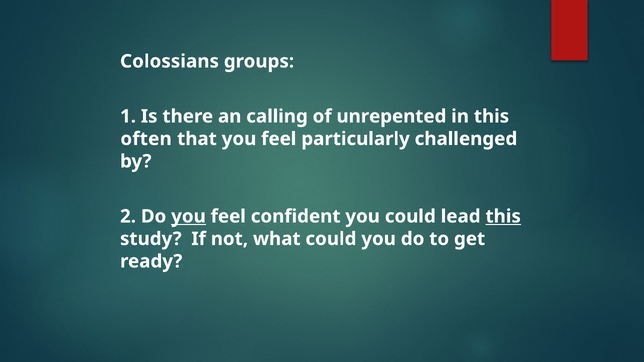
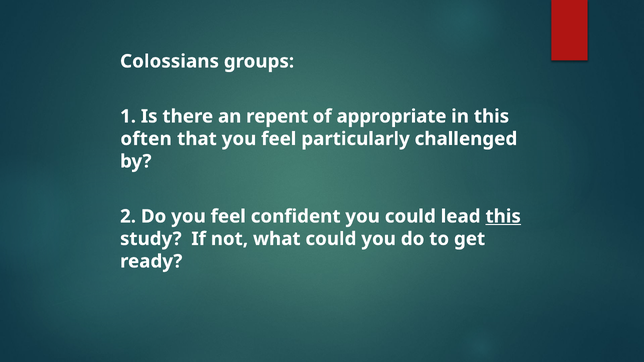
calling: calling -> repent (277, 116)
unrepented: unrepented -> appropriate (391, 116)
you underline: present -> none (188, 217)
